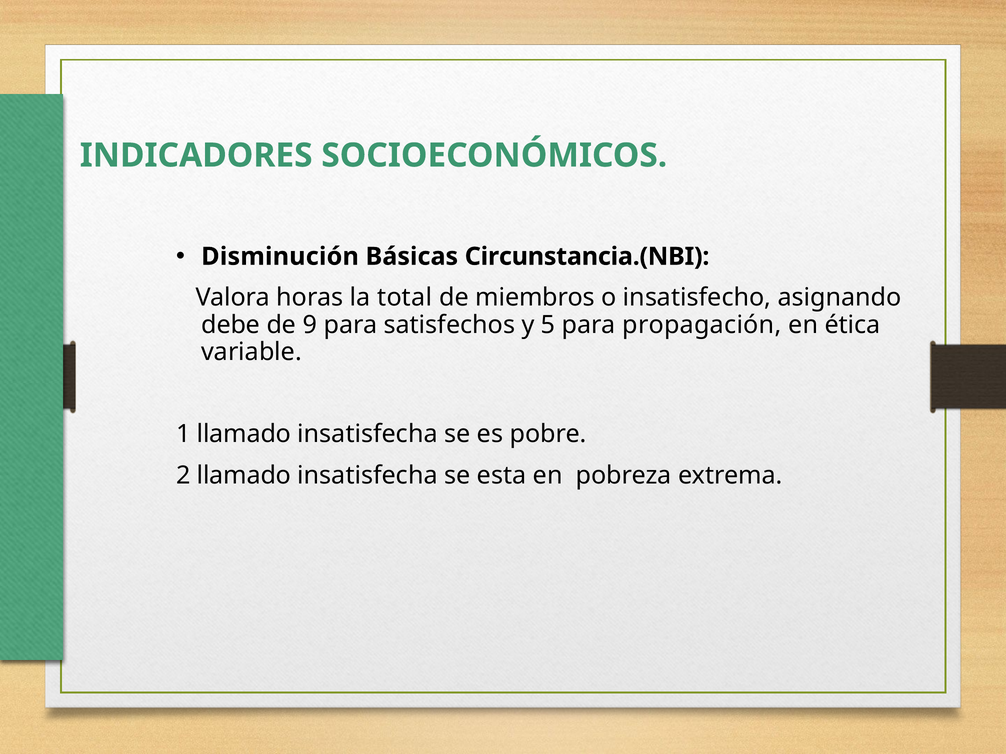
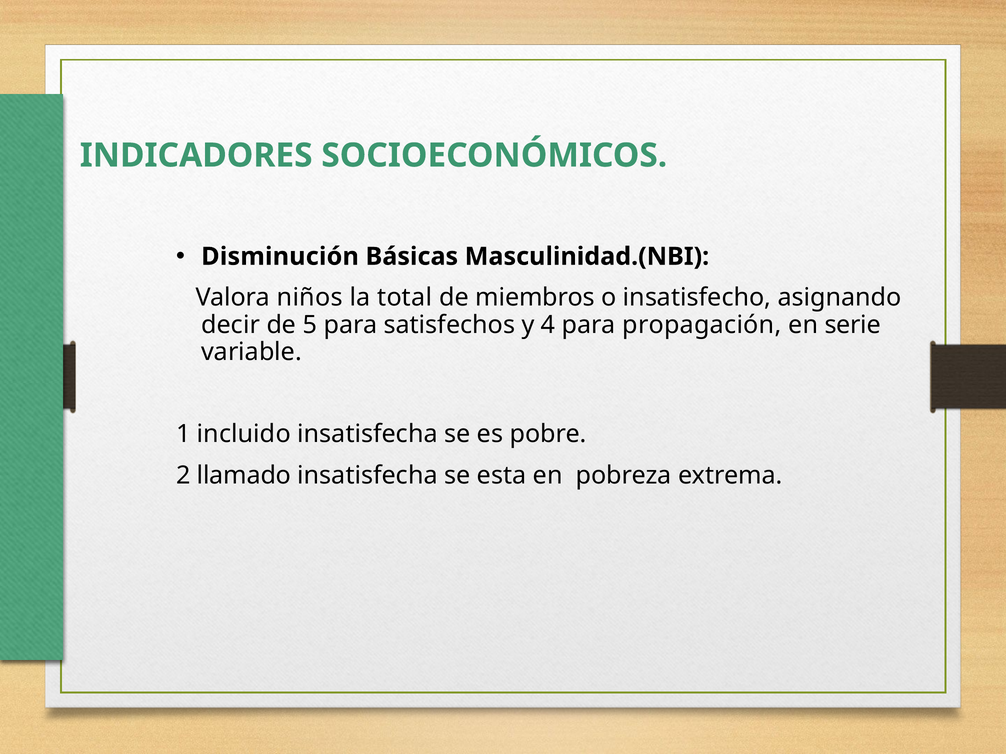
Circunstancia.(NBI: Circunstancia.(NBI -> Masculinidad.(NBI (587, 257)
horas: horas -> niños (310, 298)
debe: debe -> decir (231, 325)
9: 9 -> 5 (310, 325)
5: 5 -> 4 (548, 325)
ética: ética -> serie (853, 325)
llamado: llamado -> incluido (244, 434)
